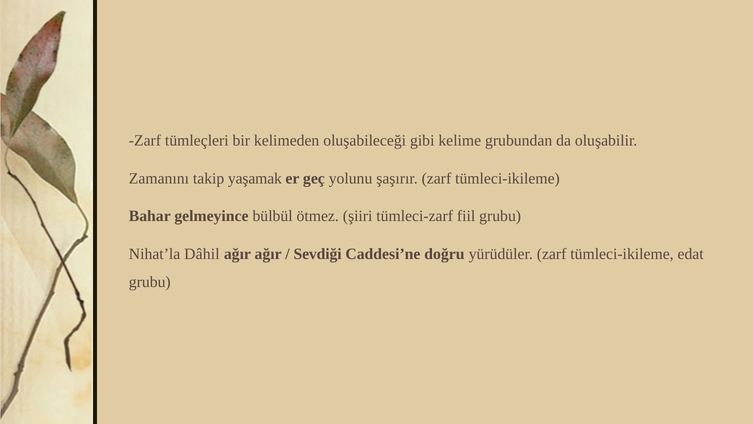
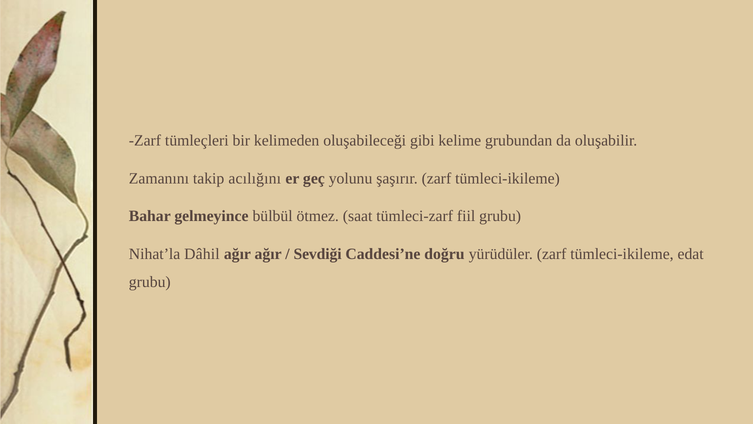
yaşamak: yaşamak -> acılığını (255, 178)
şiiri: şiiri -> saat (358, 216)
